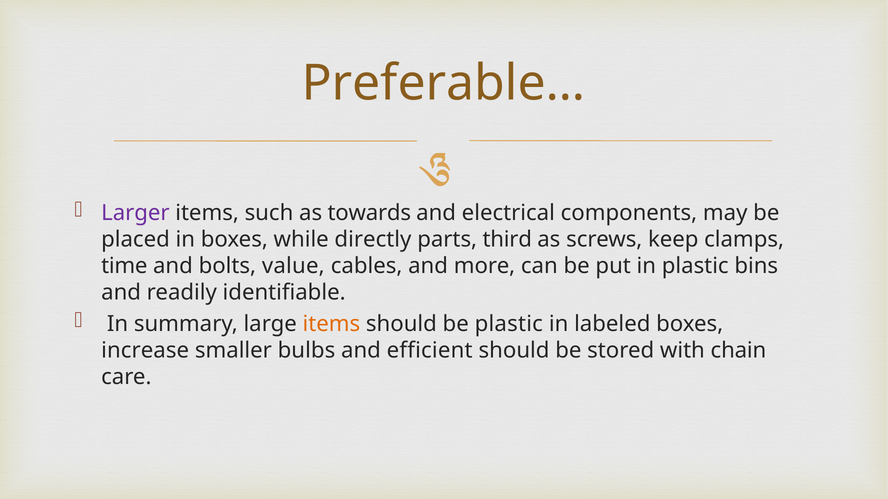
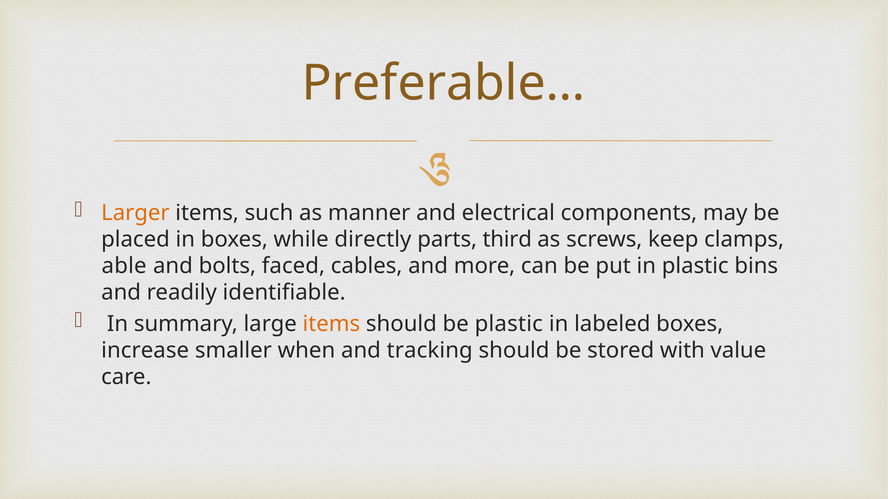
Larger colour: purple -> orange (135, 213)
towards: towards -> manner (369, 213)
time: time -> able (124, 266)
value: value -> faced (293, 266)
bulbs: bulbs -> when (306, 351)
efficient: efficient -> tracking (430, 351)
chain: chain -> value (738, 351)
